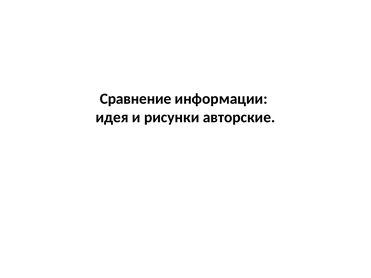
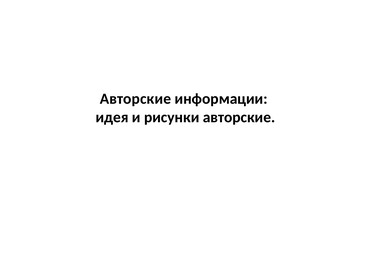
Сравнение: Сравнение -> Авторские (135, 99)
